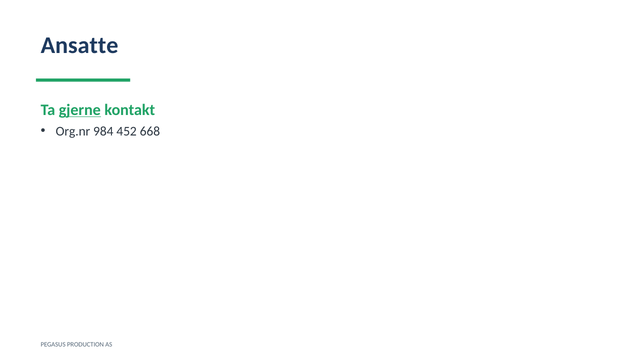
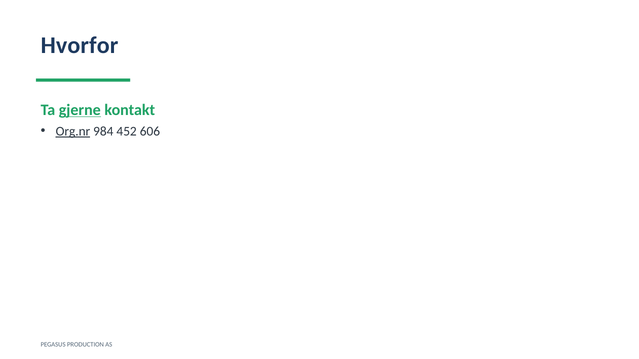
Ansatte: Ansatte -> Hvorfor (79, 46)
Org.nr underline: none -> present (73, 131)
668: 668 -> 606 (150, 131)
